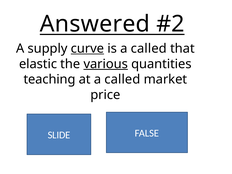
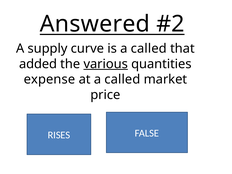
curve underline: present -> none (87, 48)
elastic: elastic -> added (38, 64)
teaching: teaching -> expense (49, 79)
SLIDE: SLIDE -> RISES (59, 135)
